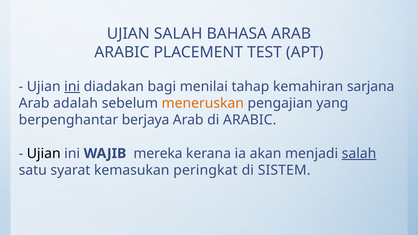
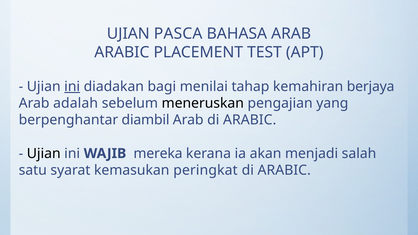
UJIAN SALAH: SALAH -> PASCA (178, 34)
sarjana: sarjana -> berjaya (371, 87)
meneruskan colour: orange -> black (203, 103)
berjaya: berjaya -> diambil (146, 120)
salah underline: present -> none (359, 154)
SISTEM: SISTEM -> ARABIC (284, 170)
